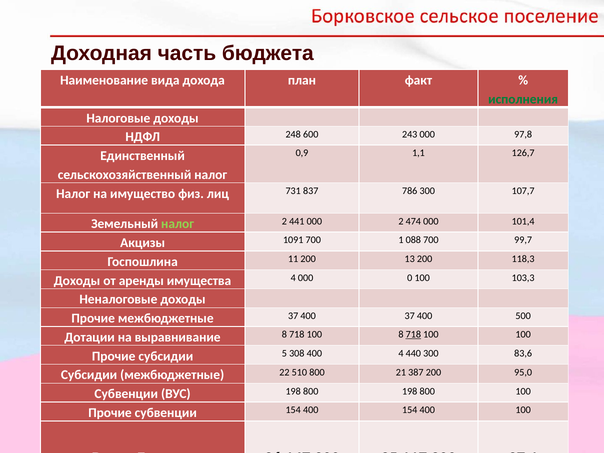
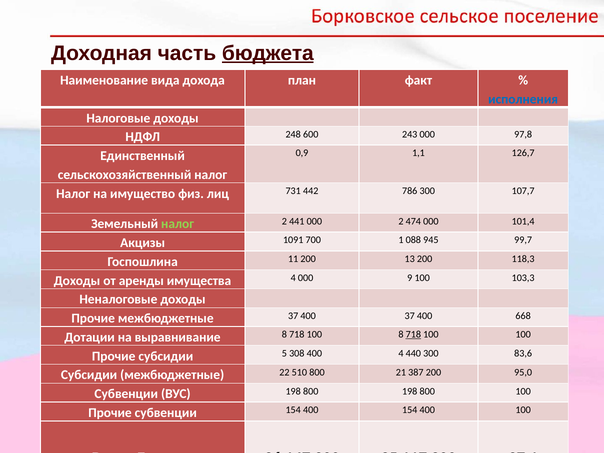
бюджета underline: none -> present (268, 53)
исполнения colour: green -> blue (523, 99)
837: 837 -> 442 (311, 191)
088 700: 700 -> 945 (431, 240)
0: 0 -> 9 (410, 278)
500: 500 -> 668 (523, 316)
